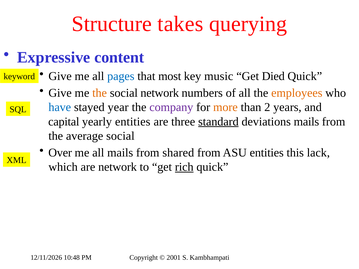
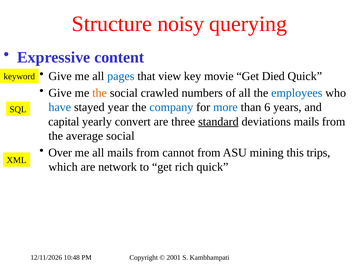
takes: takes -> noisy (181, 24)
most: most -> view (170, 76)
music: music -> movie (219, 76)
social network: network -> crawled (160, 93)
employees colour: orange -> blue (297, 93)
company colour: purple -> blue (171, 107)
more colour: orange -> blue (225, 107)
2: 2 -> 6 (267, 107)
yearly entities: entities -> convert (133, 122)
shared: shared -> cannot (178, 153)
ASU entities: entities -> mining (267, 153)
lack: lack -> trips (318, 153)
rich underline: present -> none (184, 167)
